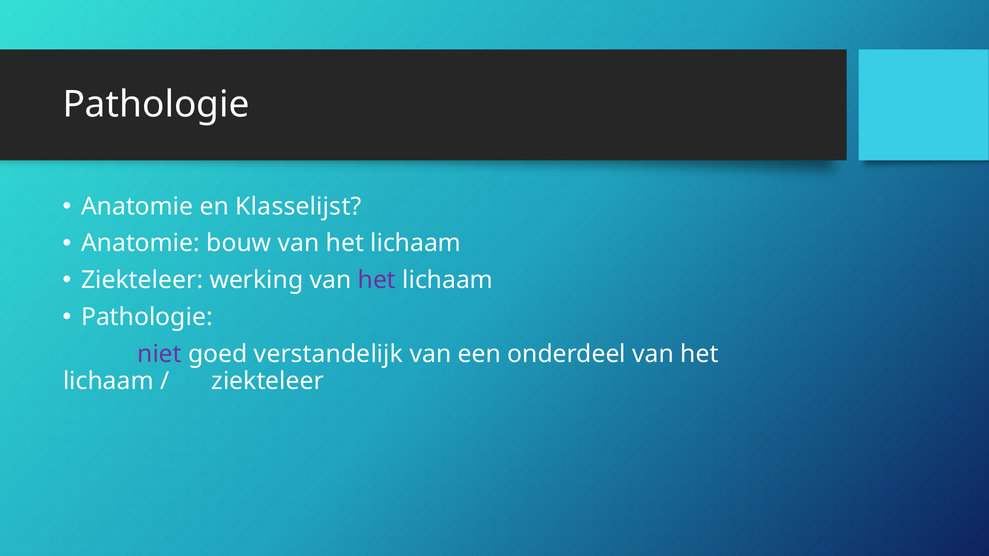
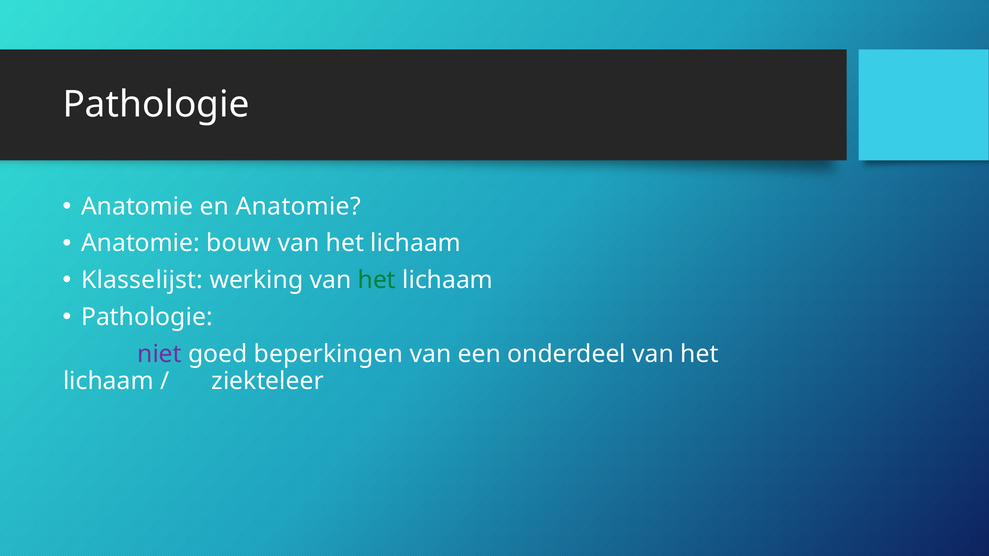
en Klasselijst: Klasselijst -> Anatomie (298, 206)
Ziekteleer: Ziekteleer -> Klasselijst (142, 280)
het colour: purple -> green (377, 280)
verstandelijk: verstandelijk -> beperkingen (329, 354)
